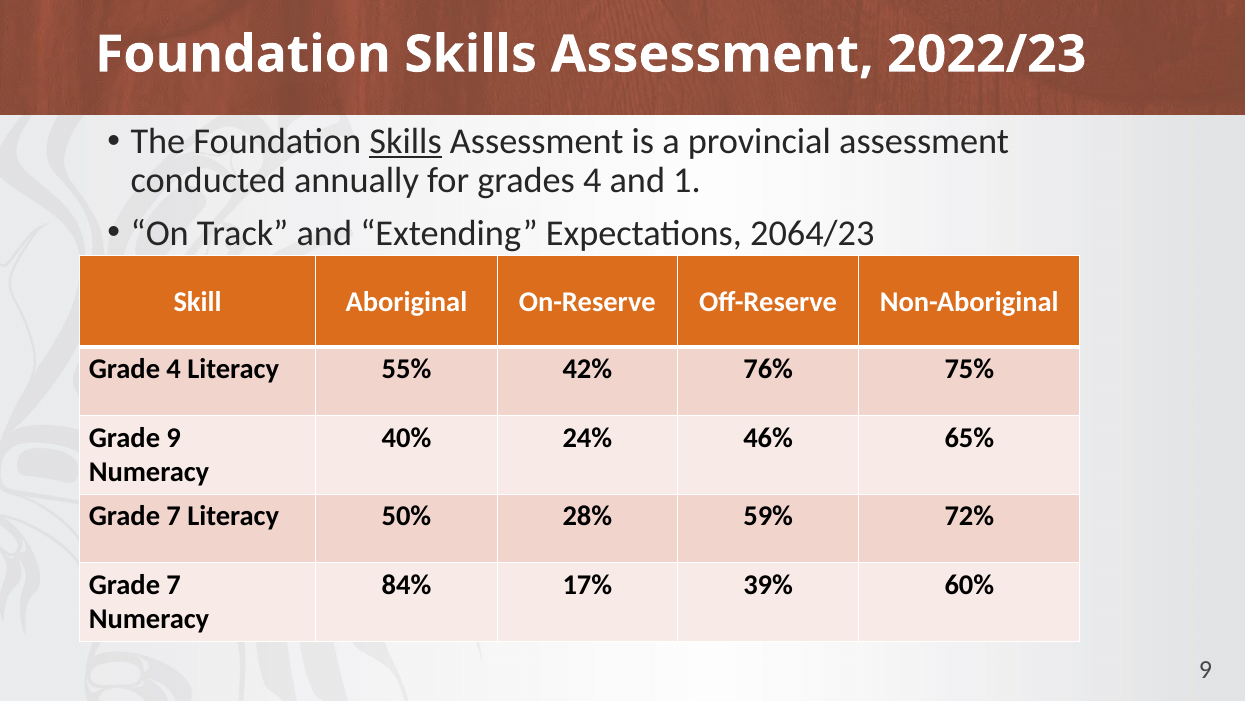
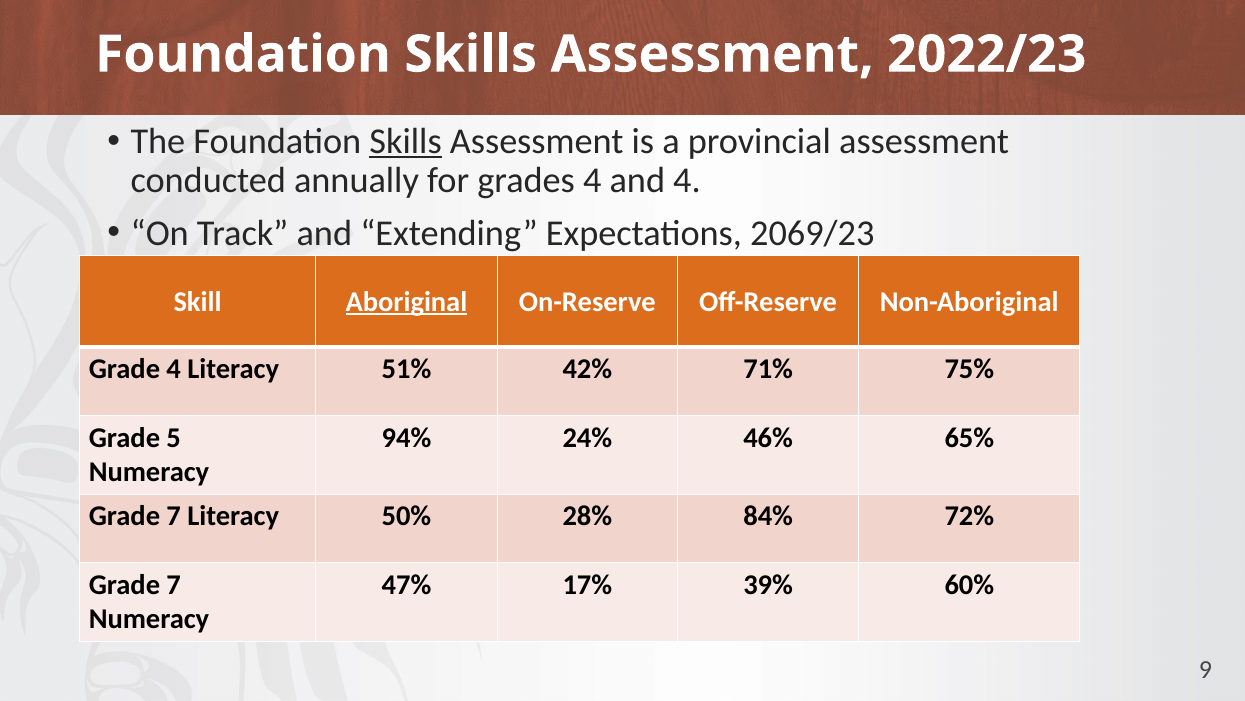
and 1: 1 -> 4 (687, 181)
2064/23: 2064/23 -> 2069/23 (812, 233)
Aboriginal underline: none -> present (406, 301)
55%: 55% -> 51% (407, 369)
76%: 76% -> 71% (768, 369)
Grade 9: 9 -> 5 (174, 437)
40%: 40% -> 94% (407, 437)
59%: 59% -> 84% (768, 516)
84%: 84% -> 47% (407, 584)
